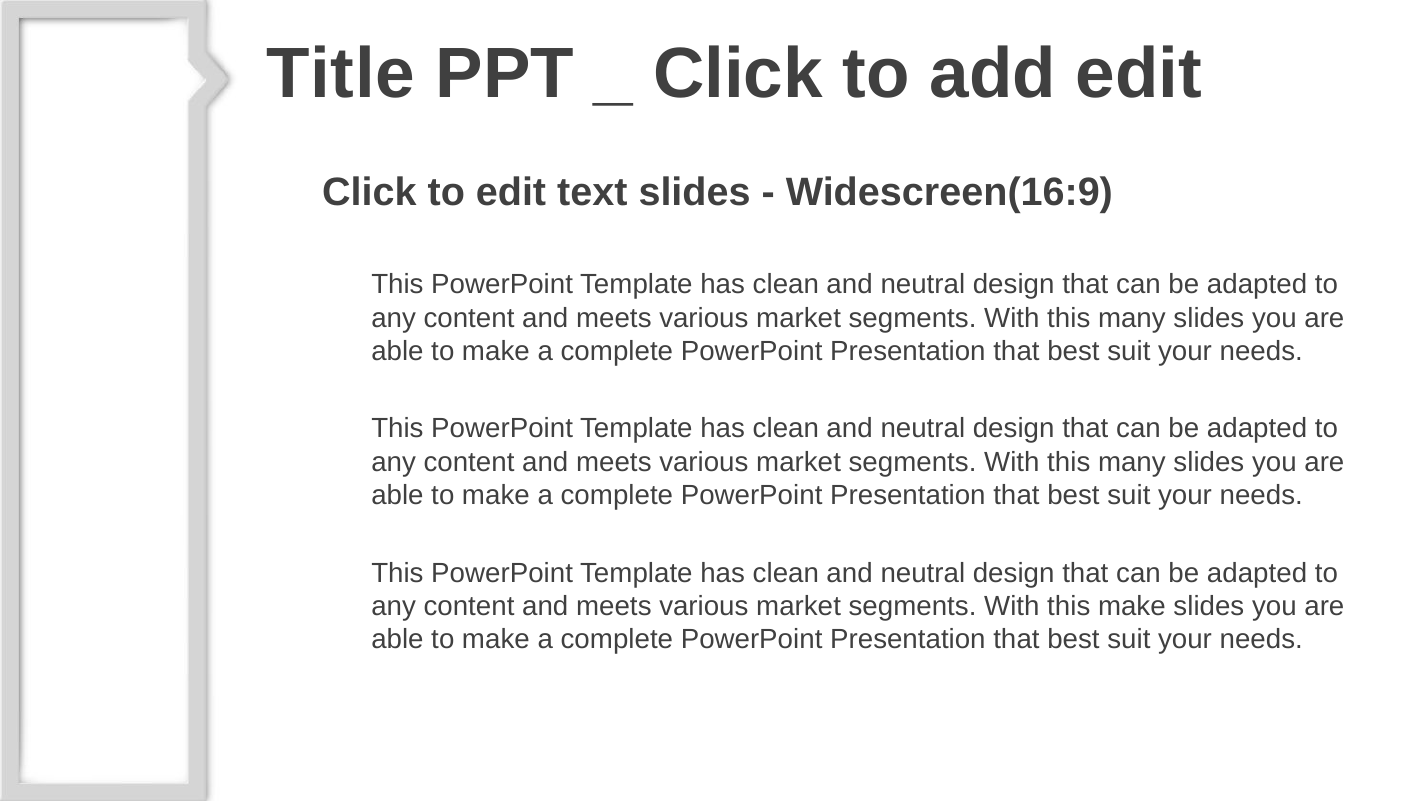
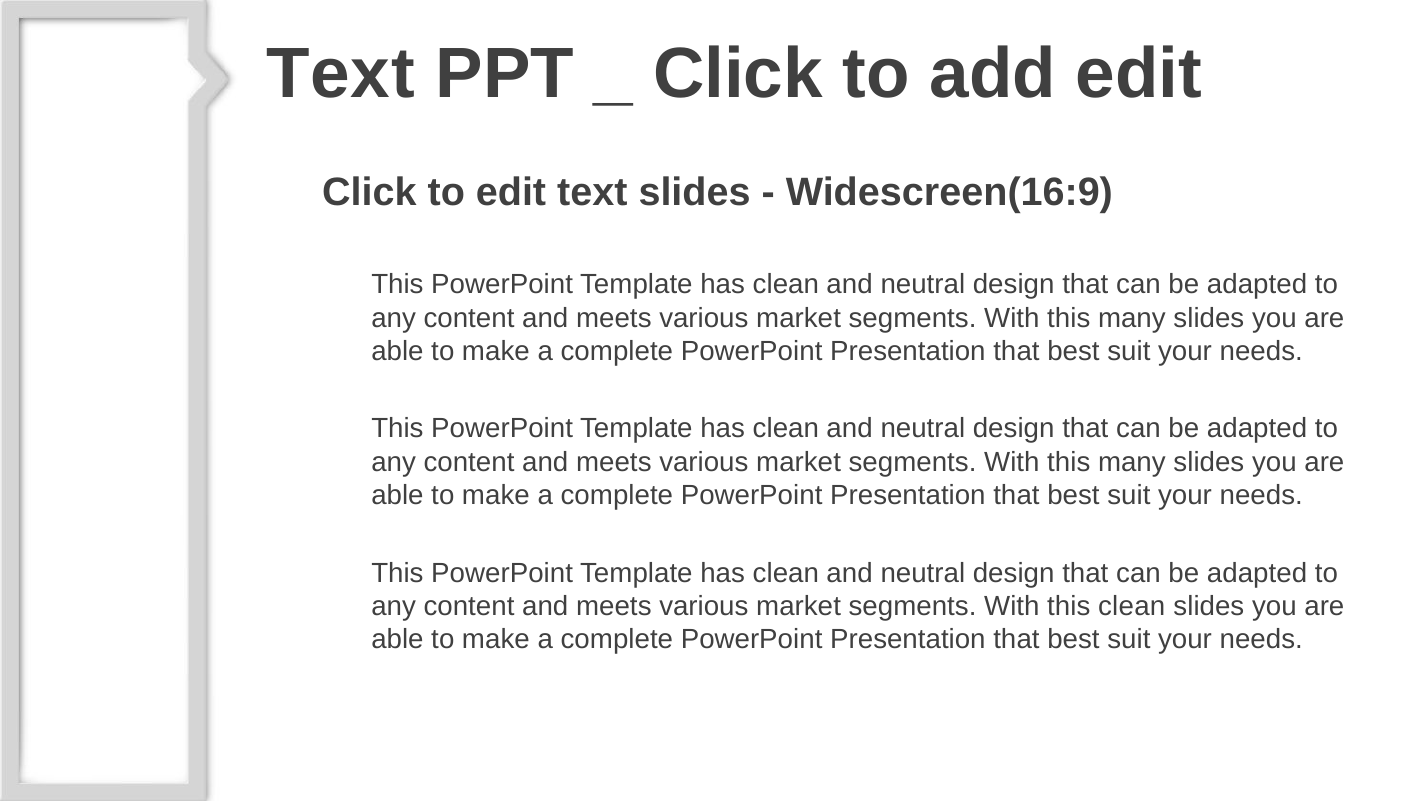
Title: Title -> Text (341, 74)
this make: make -> clean (1132, 606)
